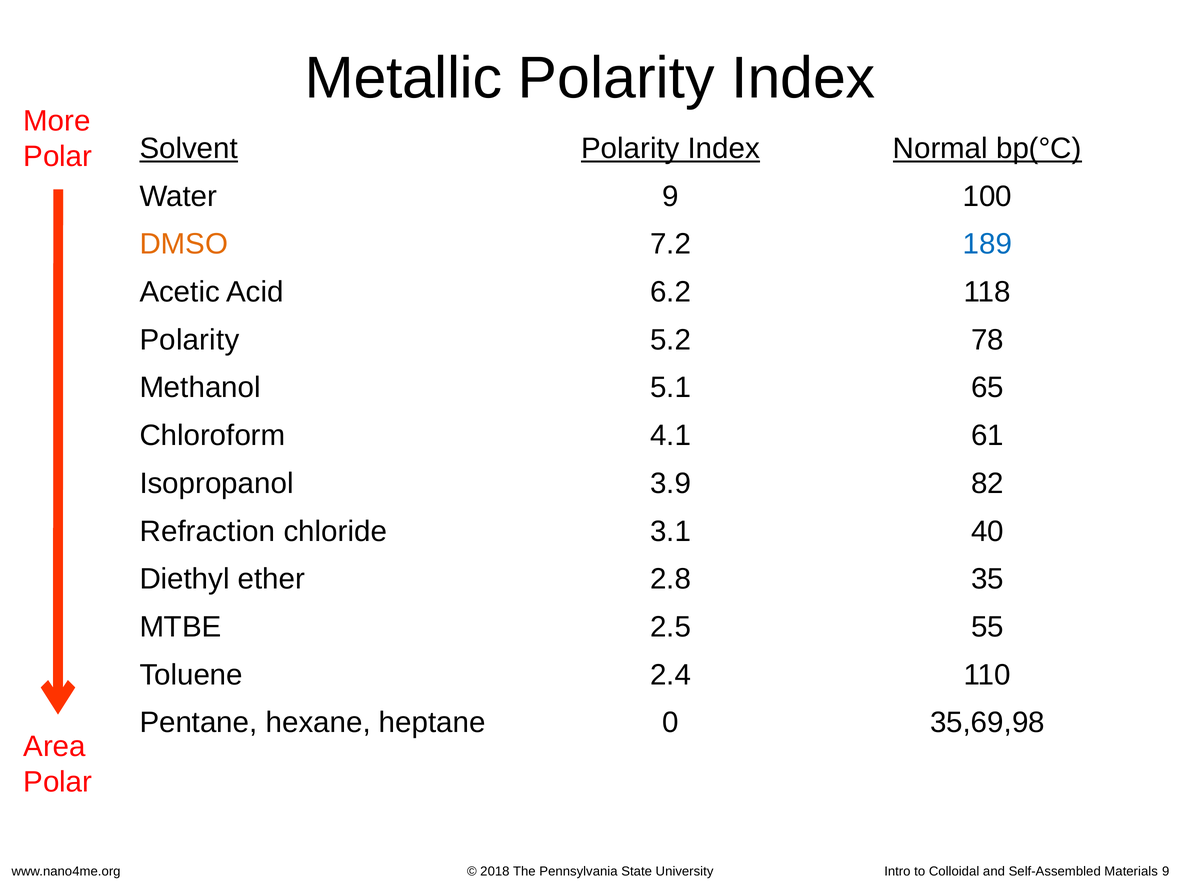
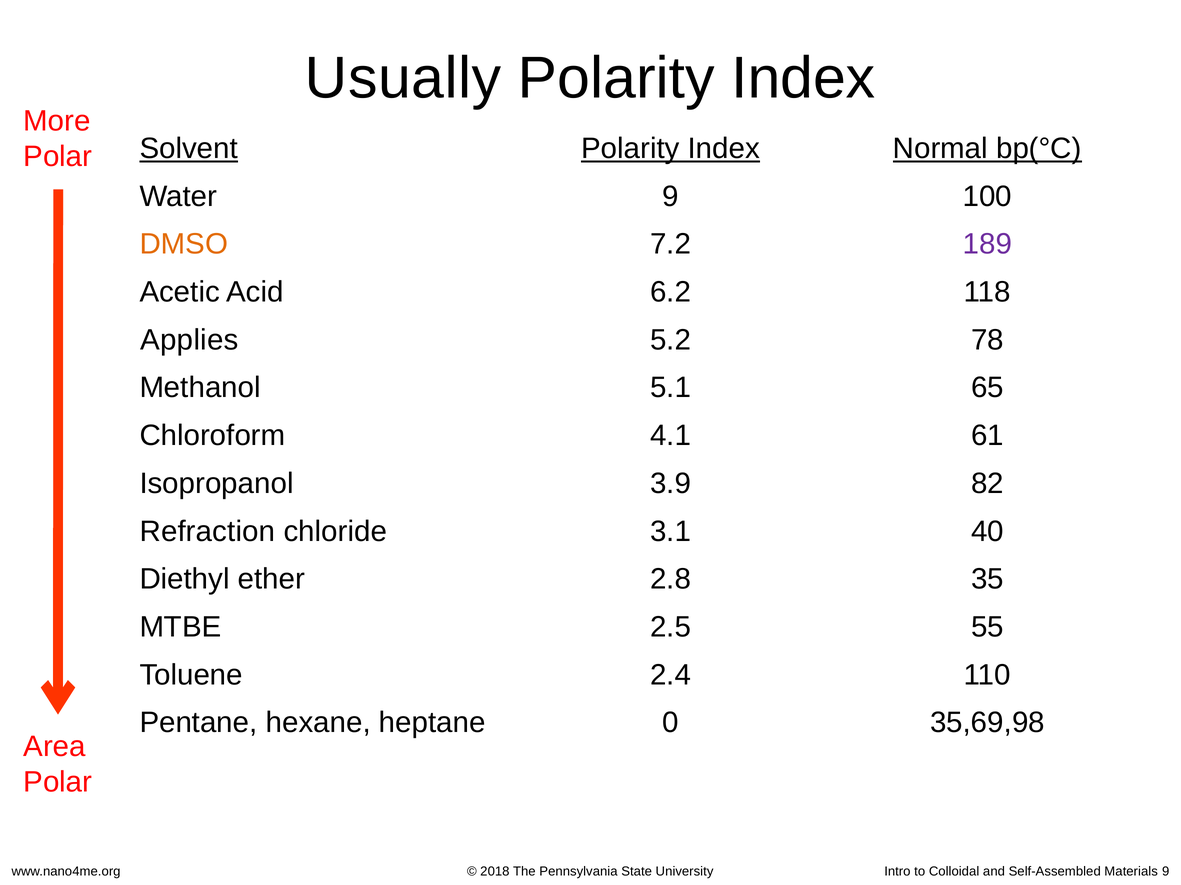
Metallic: Metallic -> Usually (403, 78)
189 colour: blue -> purple (987, 244)
Polarity: Polarity -> Applies (189, 340)
